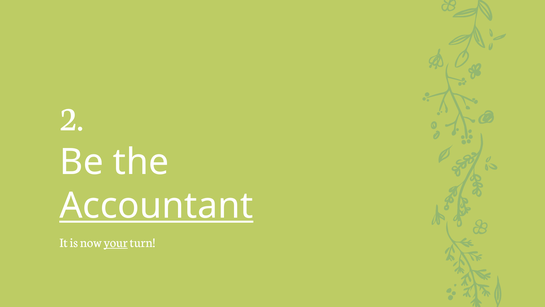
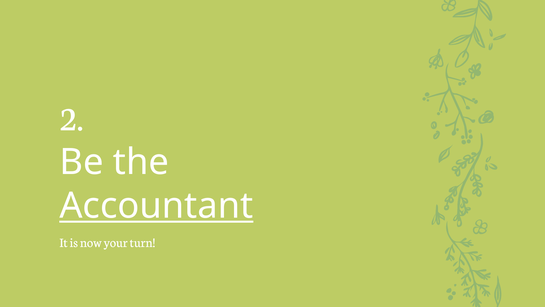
your underline: present -> none (116, 242)
